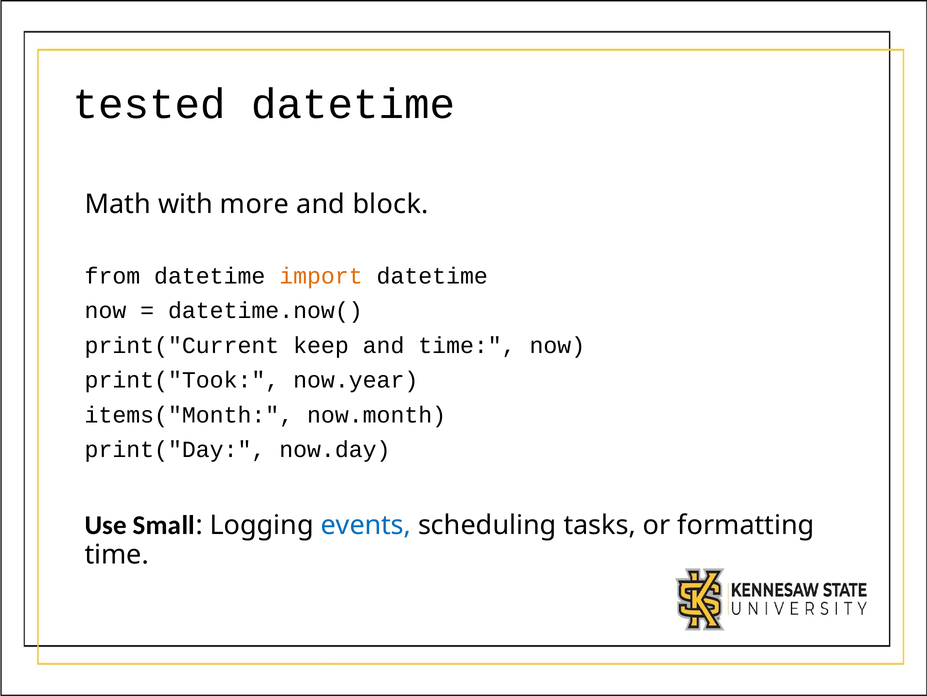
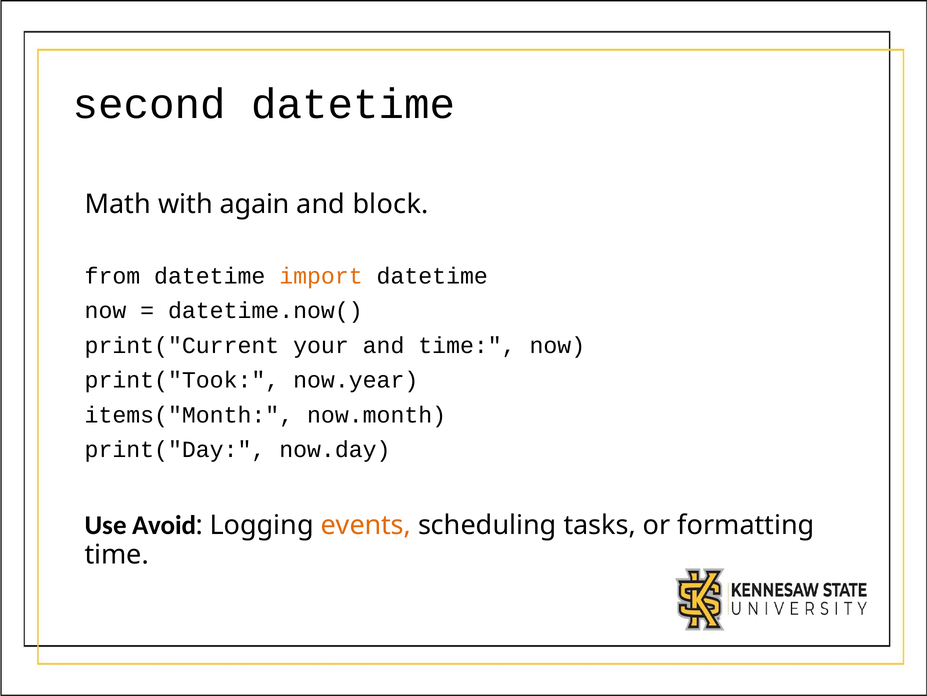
tested: tested -> second (149, 104)
more: more -> again (255, 204)
keep: keep -> your (321, 345)
Small: Small -> Avoid (164, 525)
events colour: blue -> orange (366, 525)
